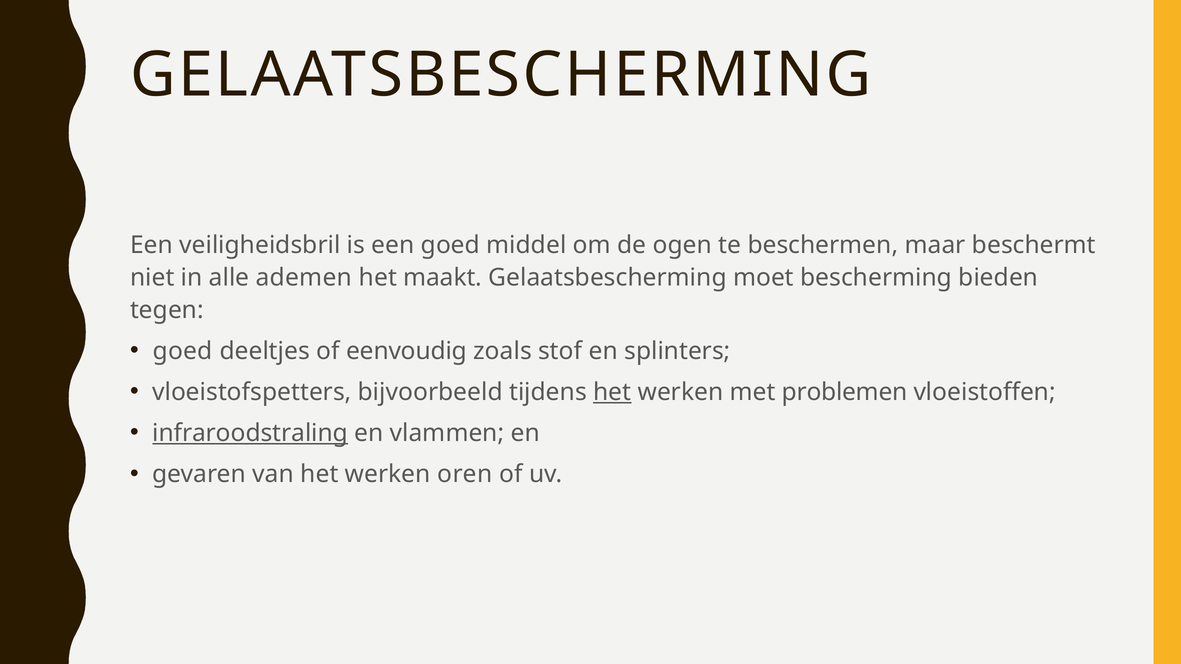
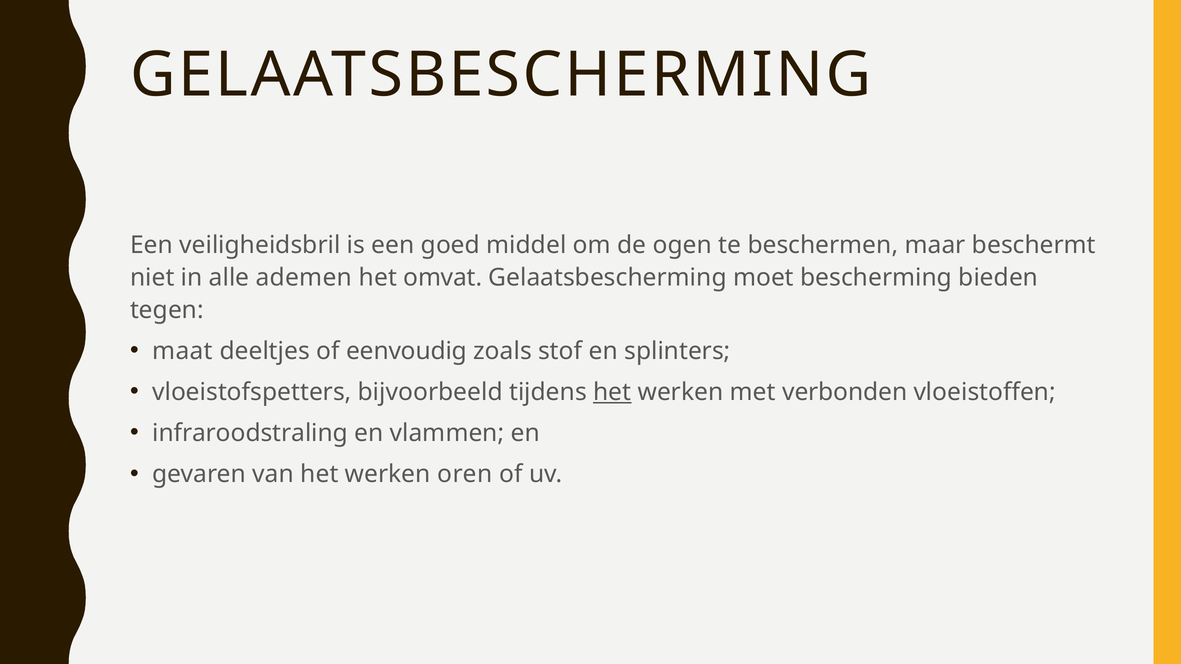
maakt: maakt -> omvat (443, 278)
goed: goed -> maat (183, 351)
problemen: problemen -> verbonden (845, 392)
infraroodstraling underline: present -> none (250, 433)
